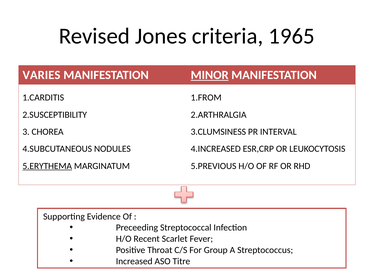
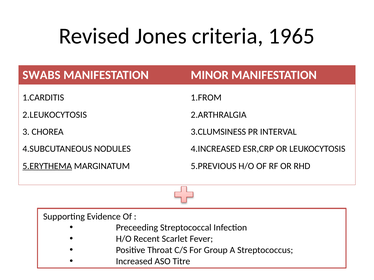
VARIES: VARIES -> SWABS (41, 75)
MINOR underline: present -> none (210, 75)
2.SUSCEPTIBILITY: 2.SUSCEPTIBILITY -> 2.LEUKOCYTOSIS (55, 115)
